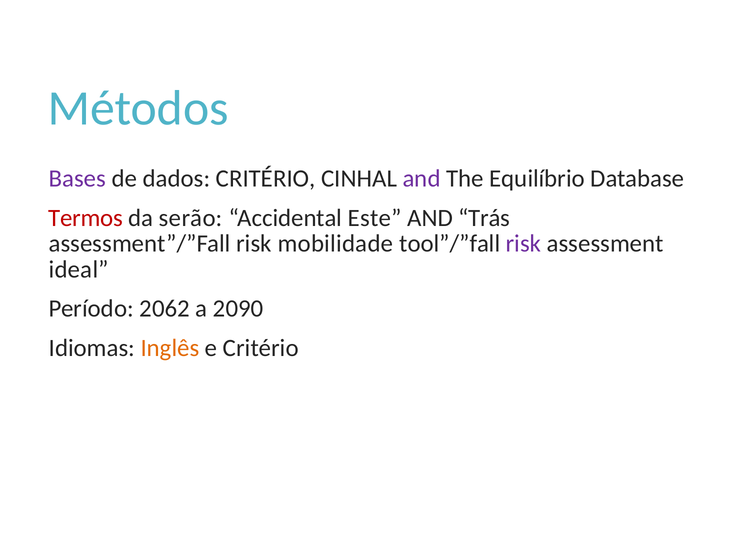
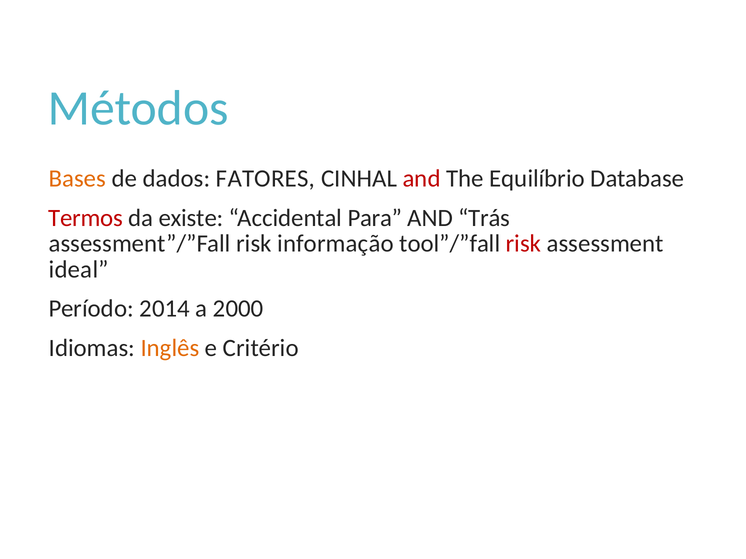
Bases colour: purple -> orange (77, 179)
dados CRITÉRIO: CRITÉRIO -> FATORES (266, 179)
and colour: purple -> red (422, 179)
serão: serão -> existe (191, 218)
Este: Este -> Para (375, 218)
mobilidade: mobilidade -> informação (335, 244)
risk colour: purple -> red (524, 244)
2062: 2062 -> 2014 (165, 309)
2090: 2090 -> 2000 (238, 309)
